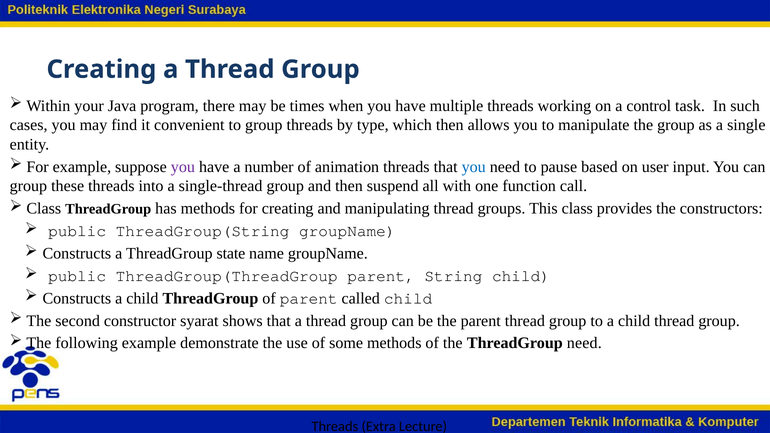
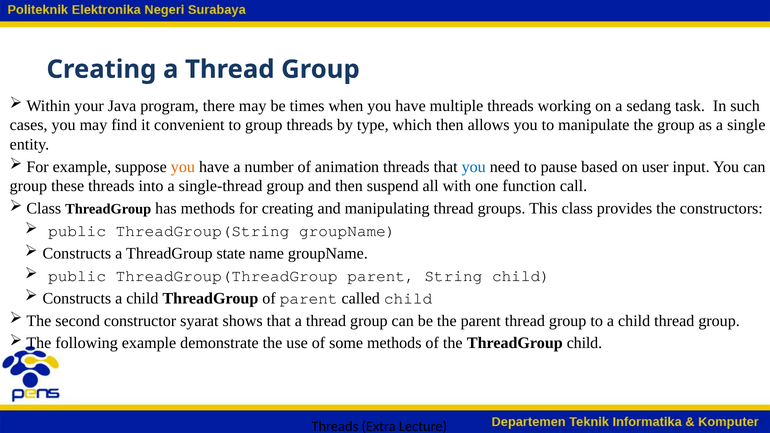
control: control -> sedang (649, 106)
you colour: purple -> orange (183, 167)
ThreadGroup need: need -> child (584, 343)
